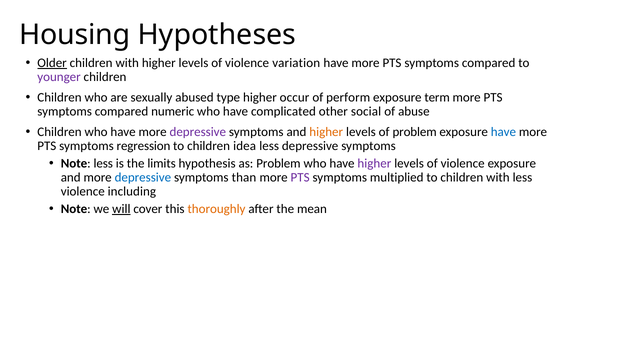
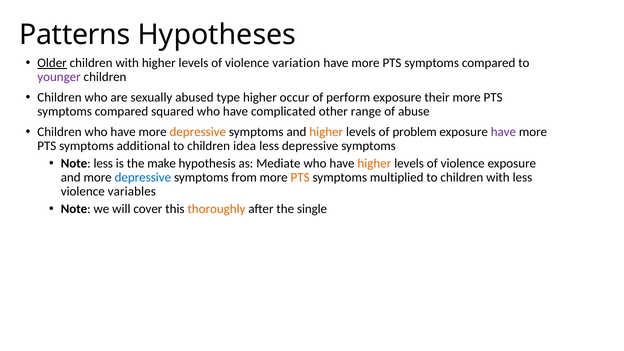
Housing: Housing -> Patterns (75, 35)
term: term -> their (437, 98)
numeric: numeric -> squared (173, 112)
social: social -> range (366, 112)
depressive colour: purple -> orange (198, 132)
have colour: blue -> purple (503, 132)
regression: regression -> additional (143, 146)
limits: limits -> make (162, 164)
as Problem: Problem -> Mediate (278, 164)
higher colour: purple -> orange (374, 164)
than: than -> from (244, 178)
PTS colour: purple -> orange (300, 178)
including: including -> variables (132, 192)
will underline: present -> none (121, 209)
mean: mean -> single (312, 209)
